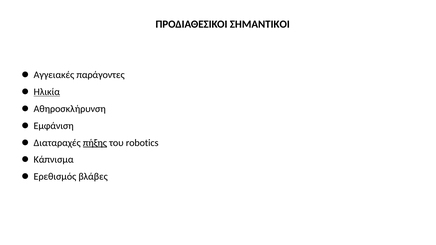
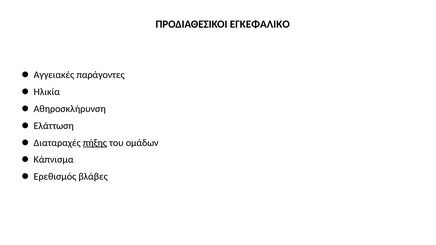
ΣΗΜΑΝΤΙΚΟΙ: ΣΗΜΑΝΤΙΚΟΙ -> ΕΓΚΕΦΑΛΙΚΟ (260, 24)
Ηλικία underline: present -> none (47, 92)
Εμφάνιση: Εμφάνιση -> Ελάττωση (54, 126)
robotics: robotics -> ομάδων (142, 143)
